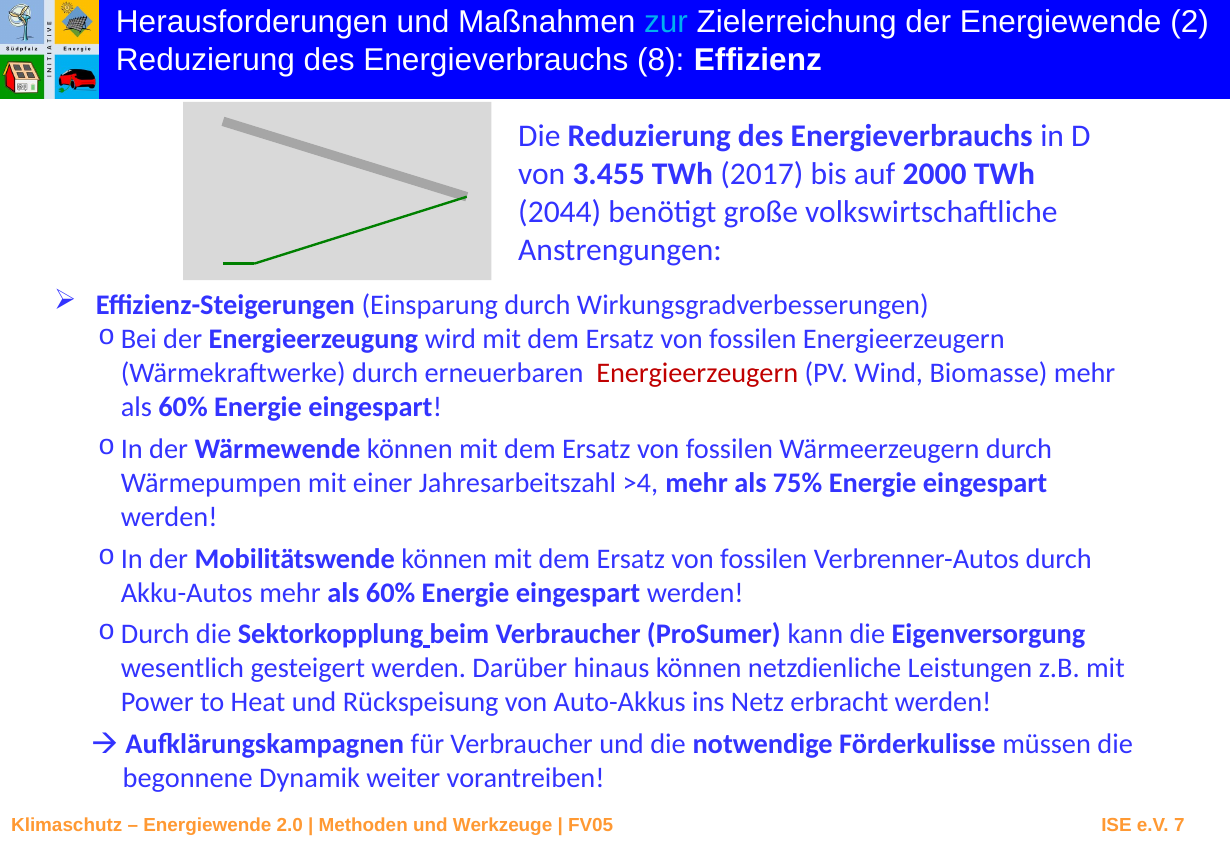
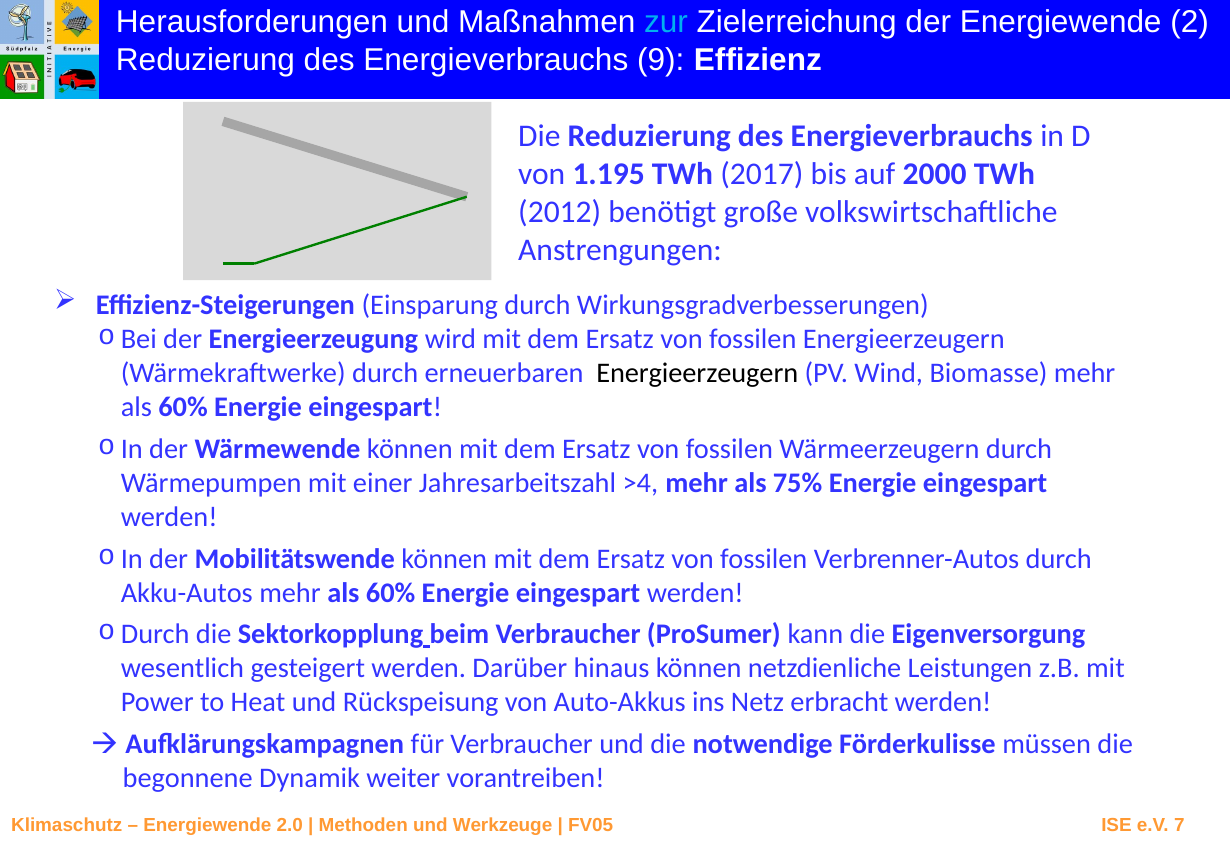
8: 8 -> 9 (661, 60)
3.455: 3.455 -> 1.195 (609, 174)
2044: 2044 -> 2012 (560, 212)
Energieerzeugern colour: red -> black (697, 373)
